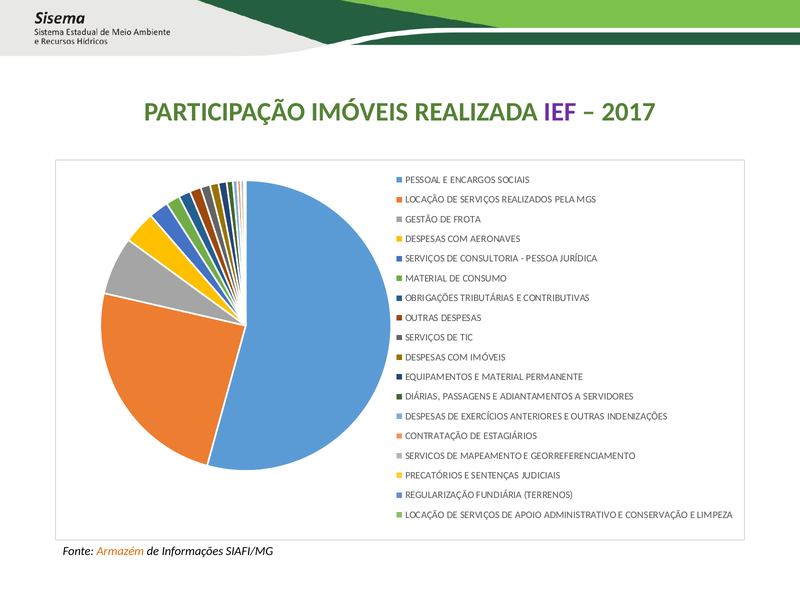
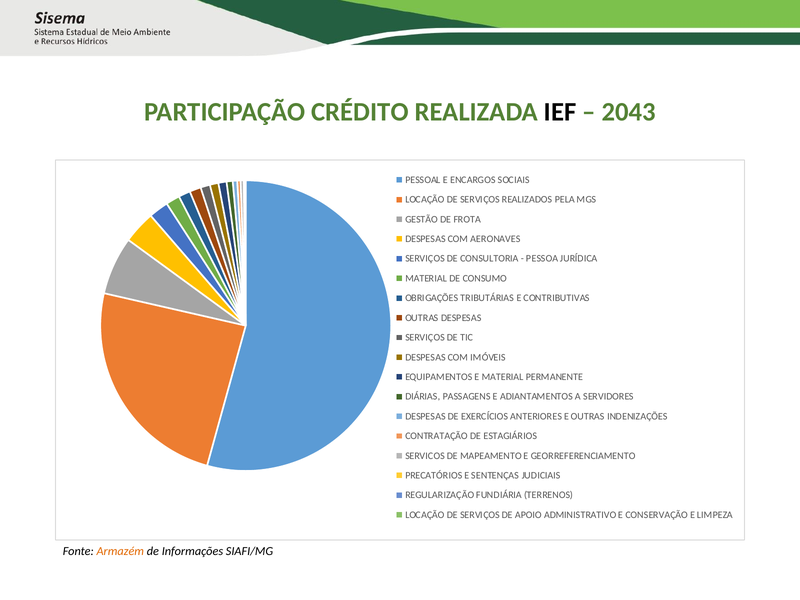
PARTICIPAÇÃO IMÓVEIS: IMÓVEIS -> CRÉDITO (360, 112)
IEF colour: purple -> black (560, 112)
2017: 2017 -> 2043 (629, 112)
